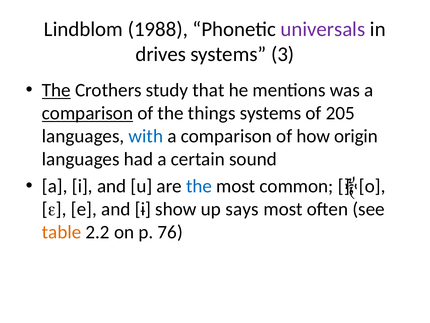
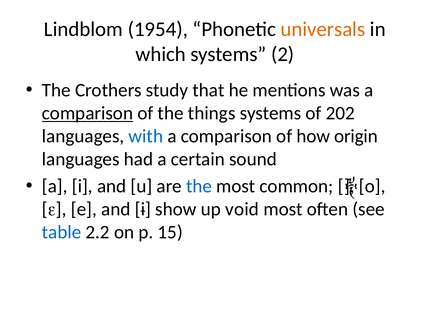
1988: 1988 -> 1954 (158, 29)
universals colour: purple -> orange (323, 29)
drives: drives -> which (161, 54)
3: 3 -> 2 (283, 54)
The underline: present -> none (56, 90)
205: 205 -> 202 (340, 113)
says: says -> void (242, 209)
table colour: orange -> blue (62, 232)
76: 76 -> 15 (170, 232)
